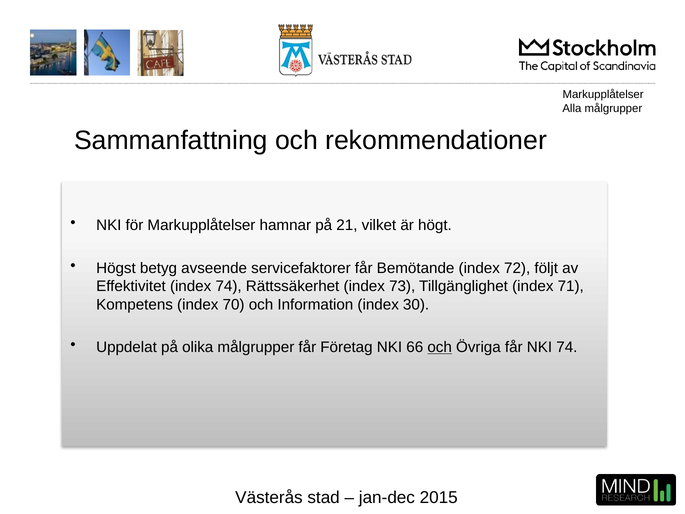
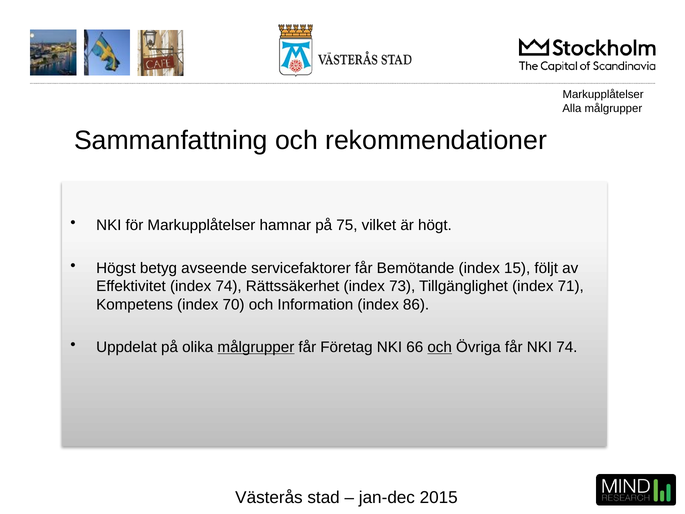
21: 21 -> 75 (347, 225)
72: 72 -> 15 (517, 268)
30: 30 -> 86 (416, 304)
målgrupper underline: none -> present (256, 347)
